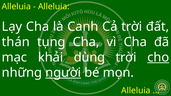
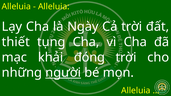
Canh: Canh -> Ngày (83, 27)
thán: thán -> thiết (16, 42)
dùng: dùng -> đóng (89, 57)
cho underline: present -> none (158, 57)
